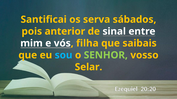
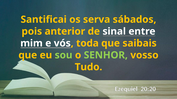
filha: filha -> toda (87, 43)
sou colour: light blue -> light green (64, 55)
Selar: Selar -> Tudo (88, 67)
